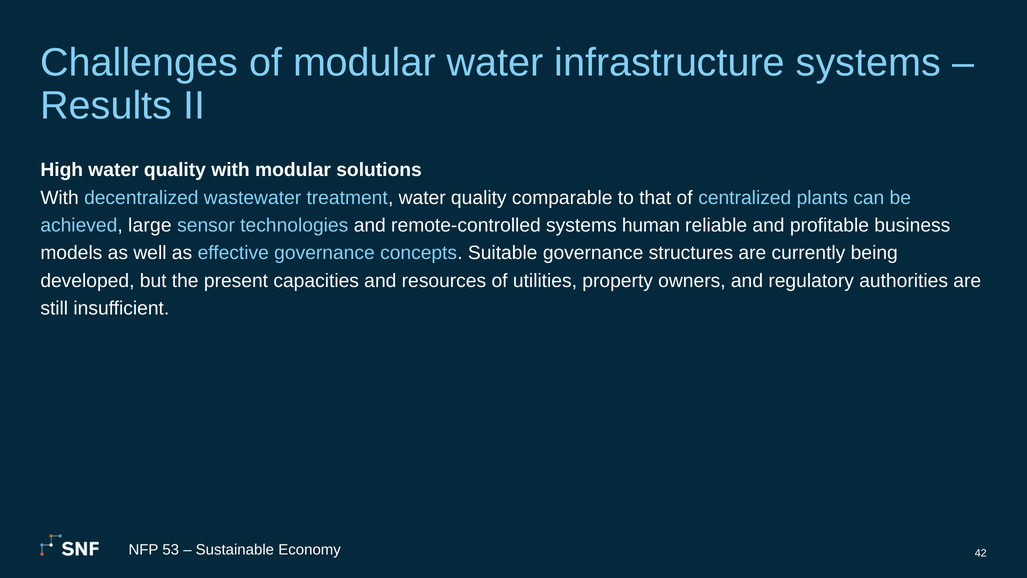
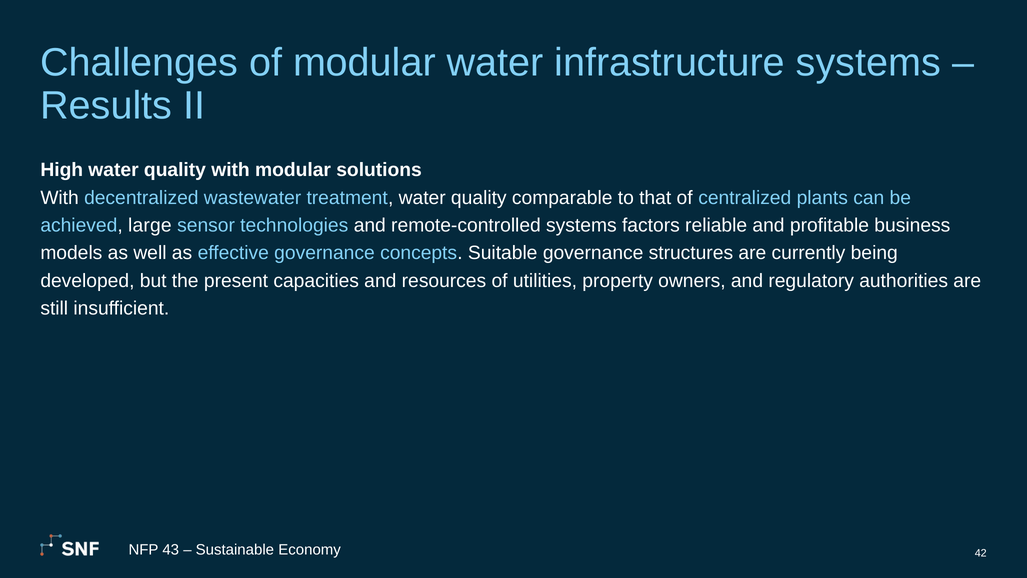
human: human -> factors (651, 225)
53: 53 -> 43 (171, 550)
